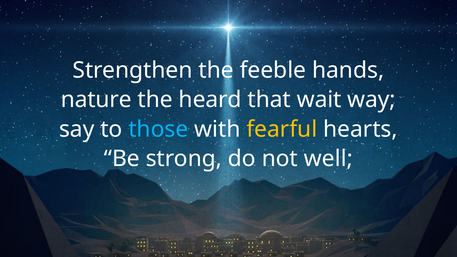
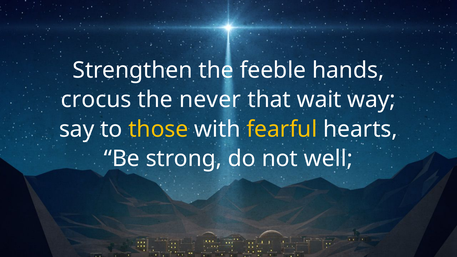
nature: nature -> crocus (96, 100)
heard: heard -> never (210, 100)
those colour: light blue -> yellow (158, 129)
